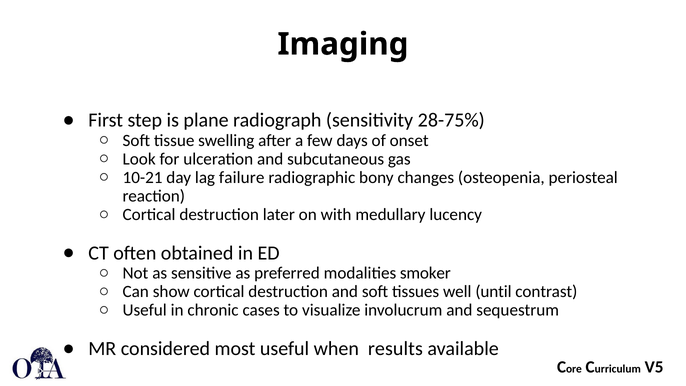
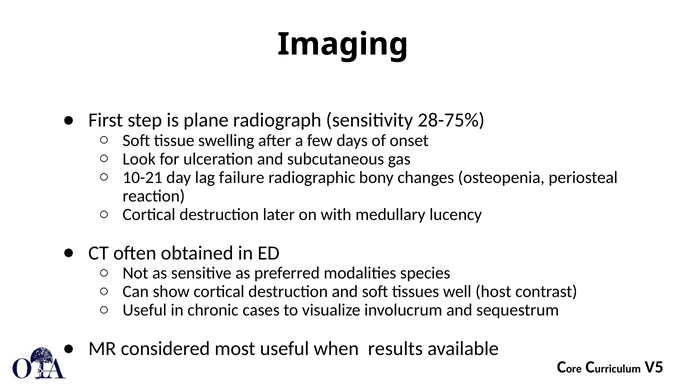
smoker: smoker -> species (425, 273)
until: until -> host (493, 292)
